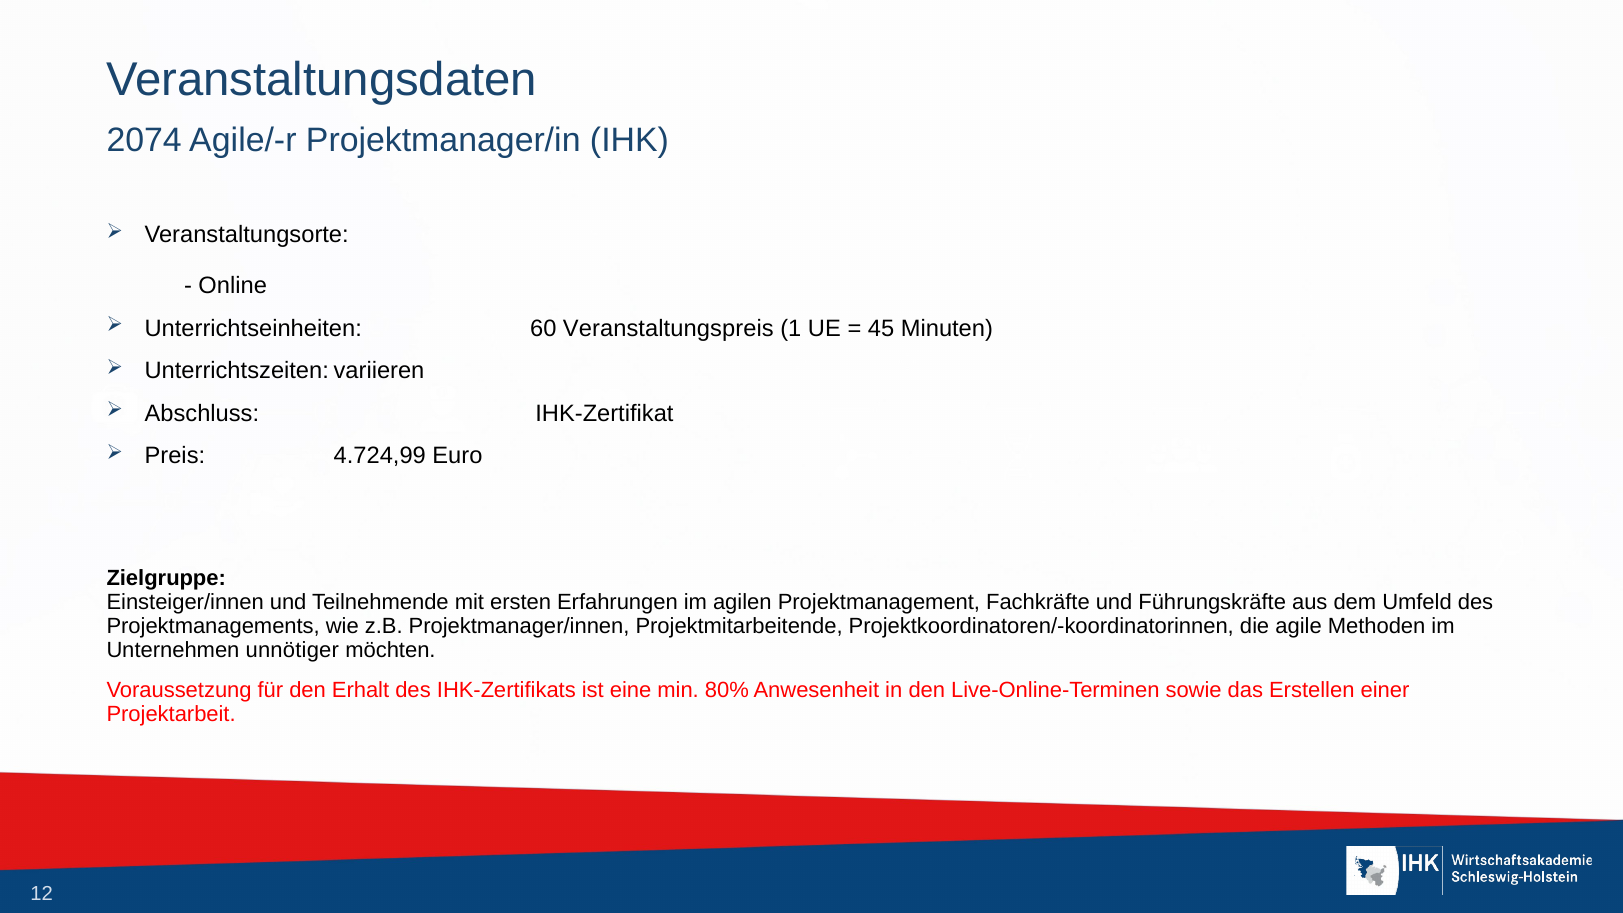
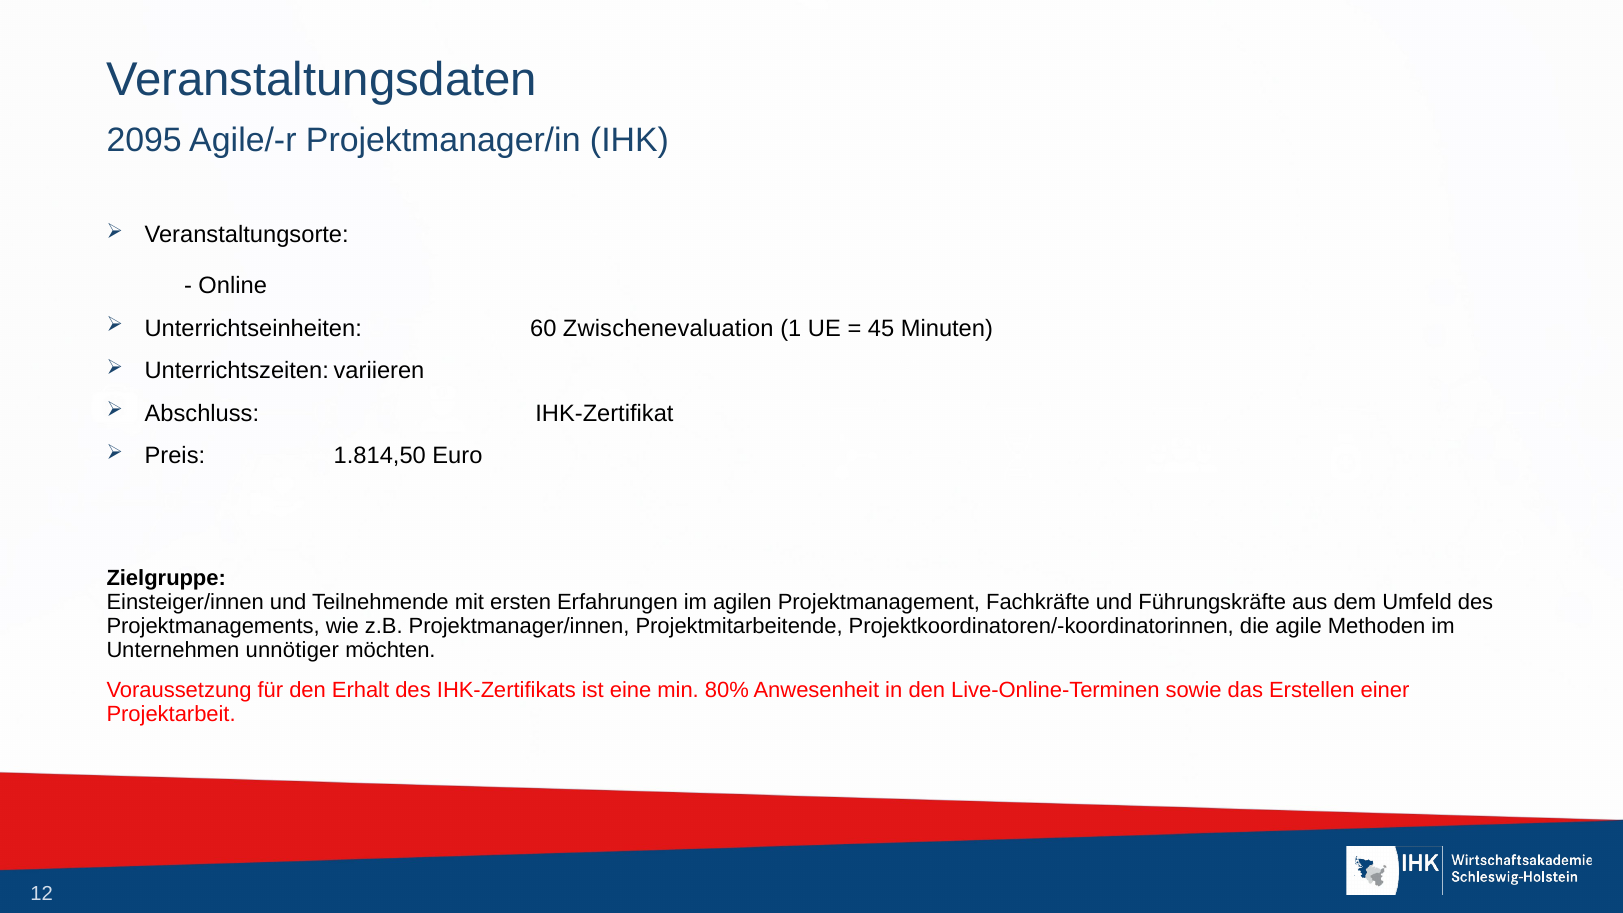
2074: 2074 -> 2095 (144, 141)
Veranstaltungspreis: Veranstaltungspreis -> Zwischenevaluation (668, 328)
4.724,99: 4.724,99 -> 1.814,50 (380, 456)
